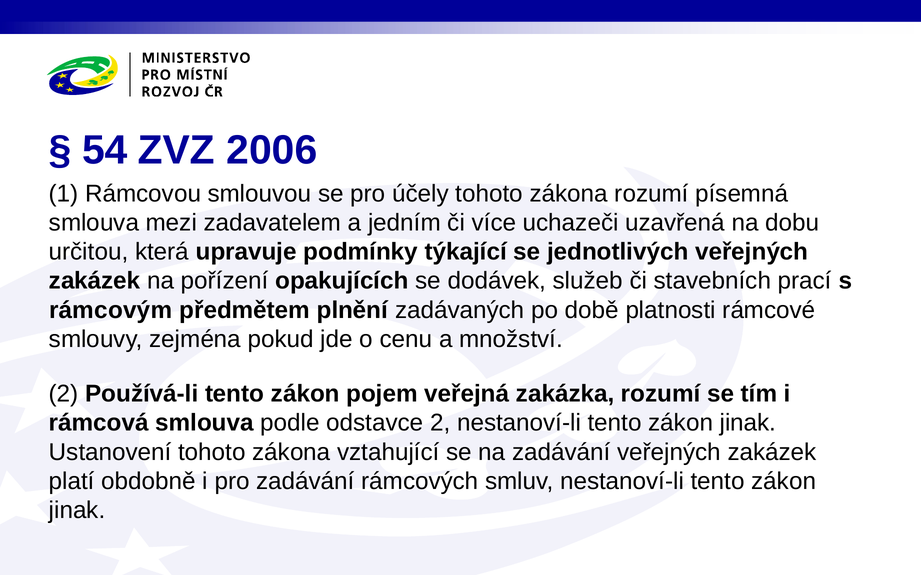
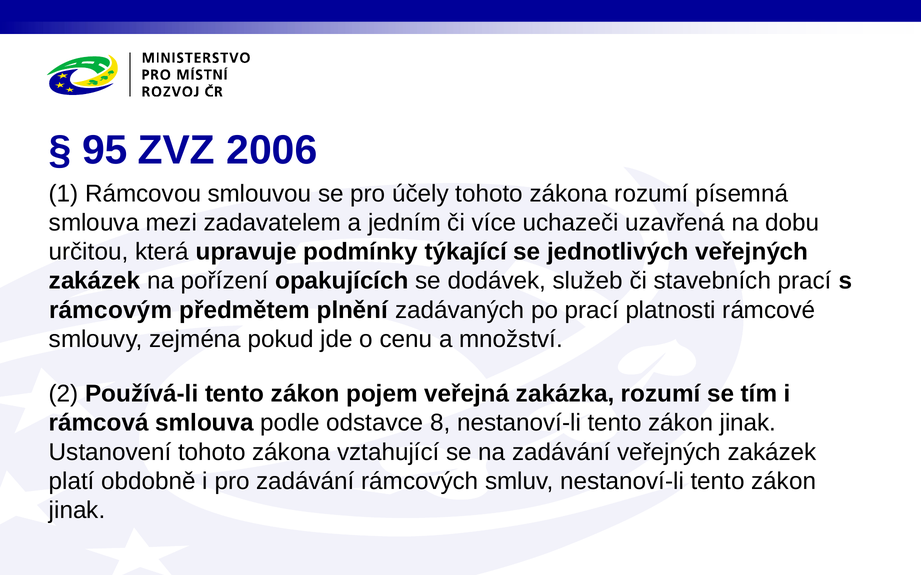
54: 54 -> 95 (105, 151)
po době: době -> prací (592, 310)
odstavce 2: 2 -> 8 (440, 423)
